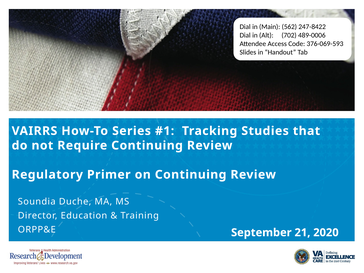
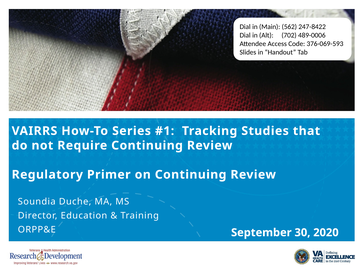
21: 21 -> 30 (302, 233)
